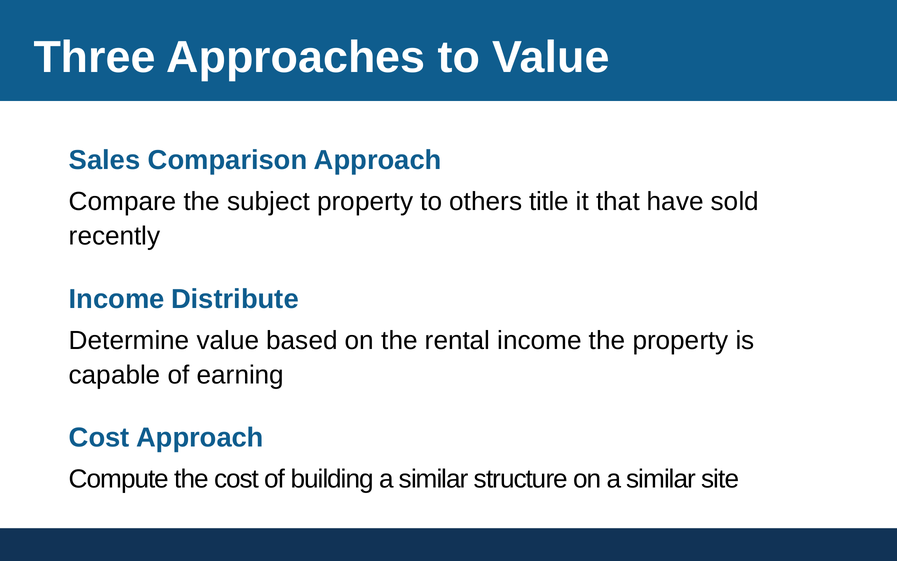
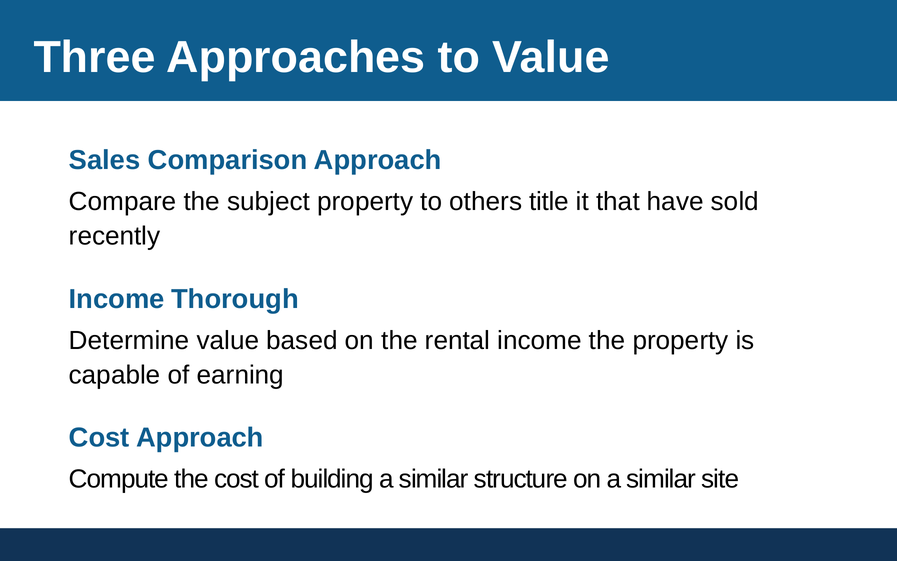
Distribute: Distribute -> Thorough (235, 299)
